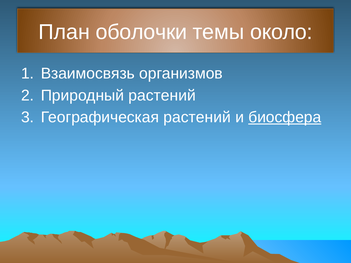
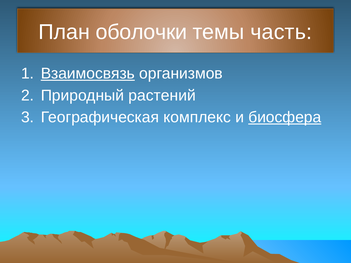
около: около -> часть (281, 32)
Взаимосвязь underline: none -> present (88, 74)
Географическая растений: растений -> комплекс (197, 117)
